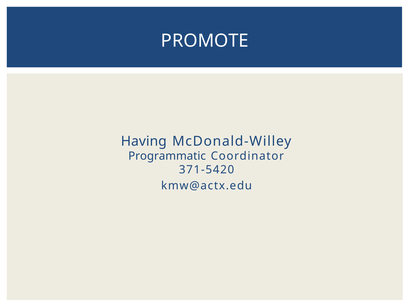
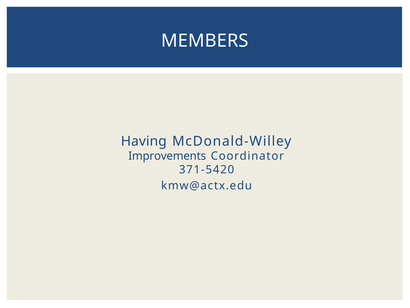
PROMOTE: PROMOTE -> MEMBERS (205, 41)
Programmatic: Programmatic -> Improvements (167, 156)
